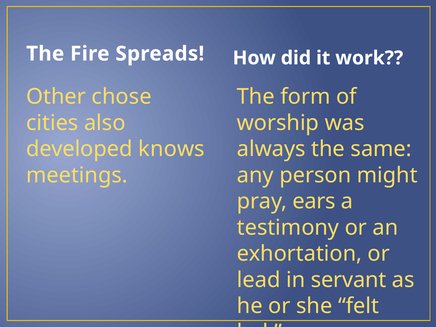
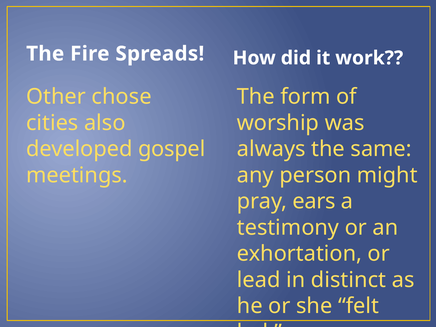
knows: knows -> gospel (172, 149)
servant: servant -> distinct (349, 280)
